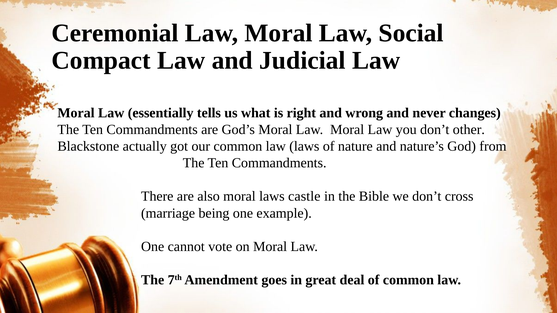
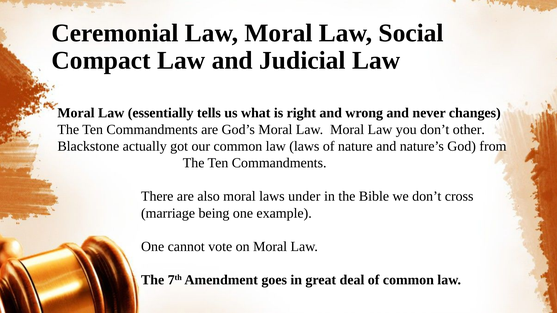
castle: castle -> under (304, 197)
